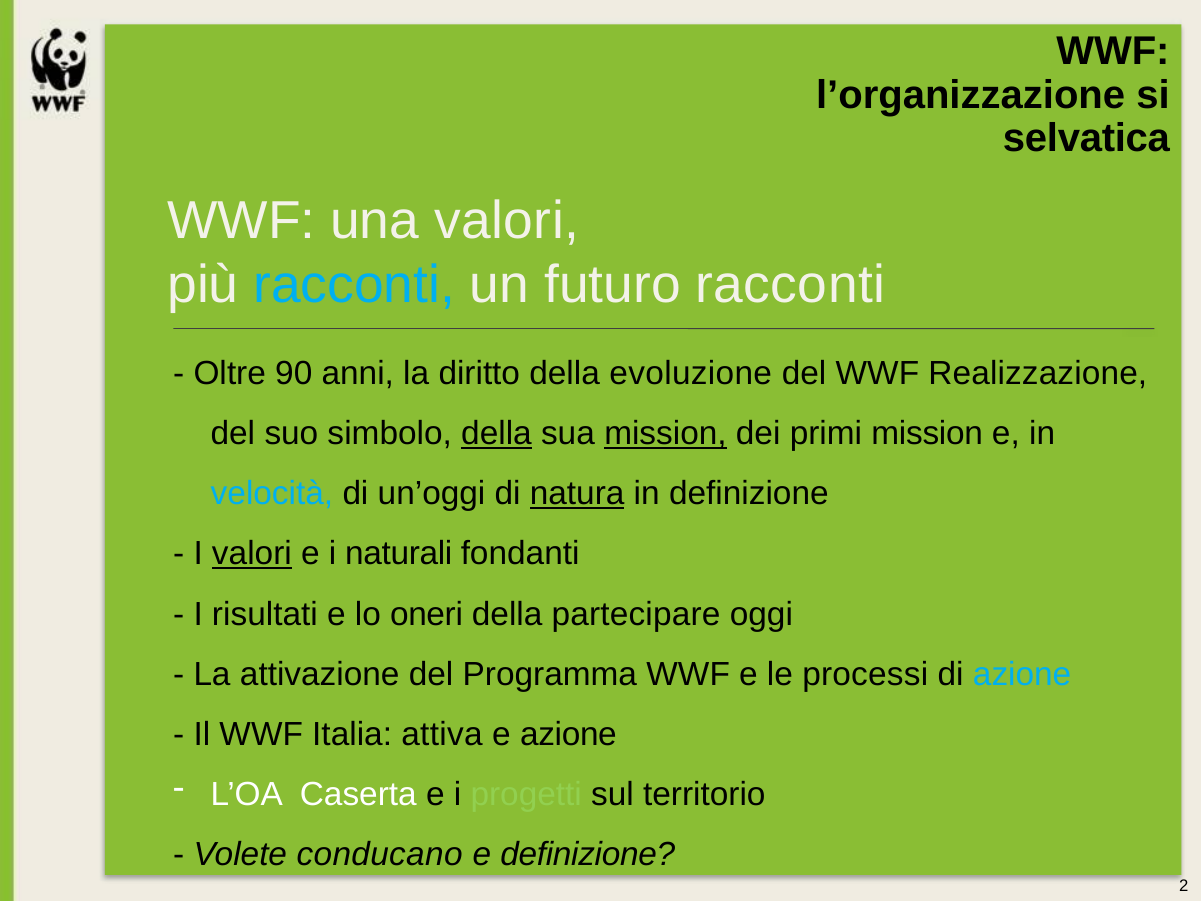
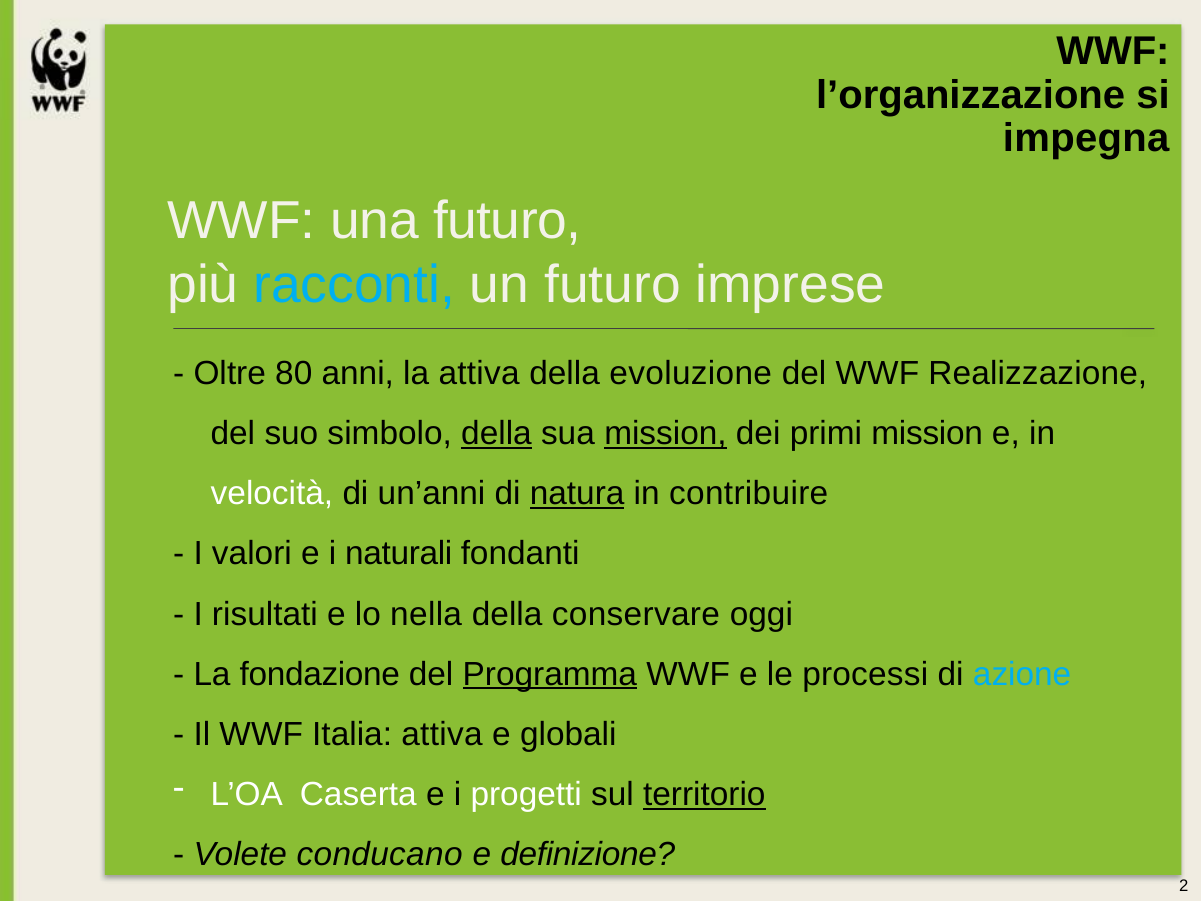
selvatica: selvatica -> impegna (1086, 138)
una valori: valori -> futuro (507, 221)
futuro racconti: racconti -> imprese (791, 285)
90: 90 -> 80 (294, 374)
la diritto: diritto -> attiva (479, 374)
velocità colour: light blue -> white (272, 494)
un’oggi: un’oggi -> un’anni (432, 494)
in definizione: definizione -> contribuire (749, 494)
valori underline: present -> none (252, 554)
oneri: oneri -> nella (426, 614)
partecipare: partecipare -> conservare (636, 614)
attivazione: attivazione -> fondazione (320, 674)
Programma underline: none -> present (550, 674)
e azione: azione -> globali (568, 734)
progetti colour: light green -> white (526, 794)
territorio underline: none -> present (704, 794)
